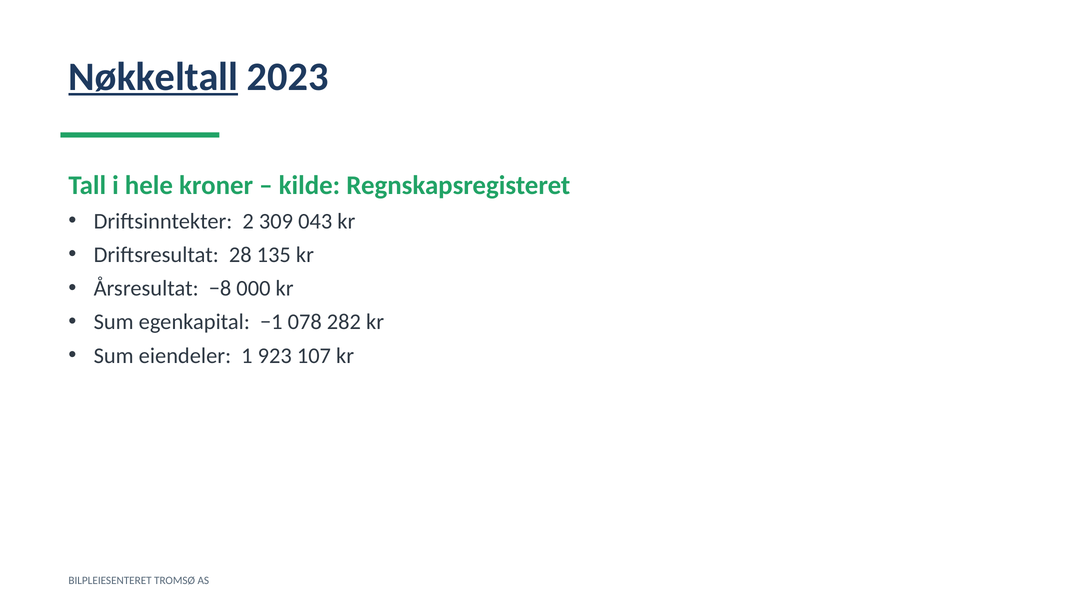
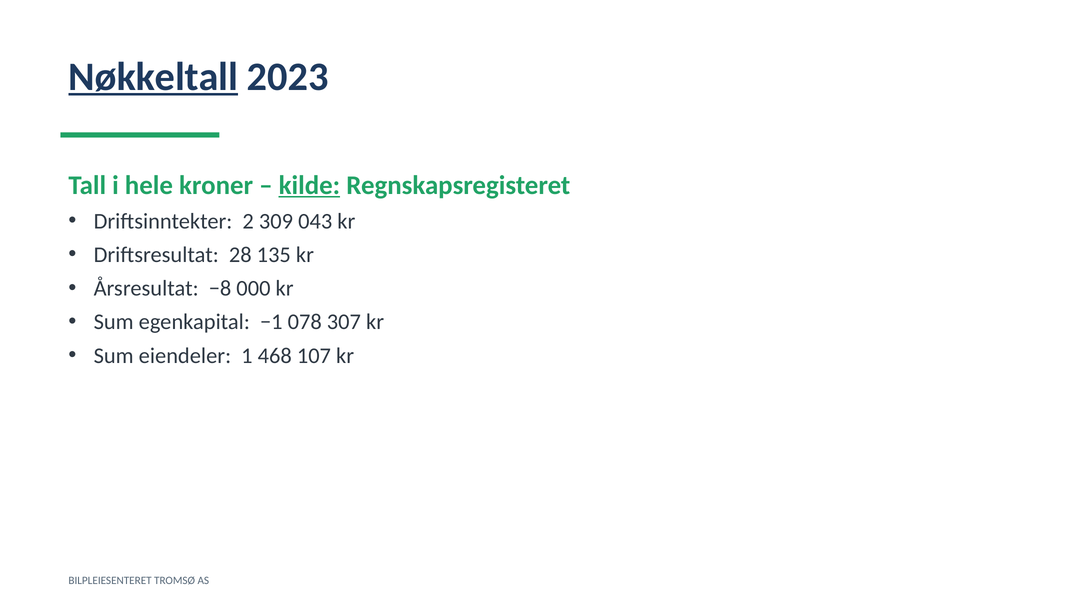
kilde underline: none -> present (309, 185)
282: 282 -> 307 (344, 322)
923: 923 -> 468 (275, 356)
